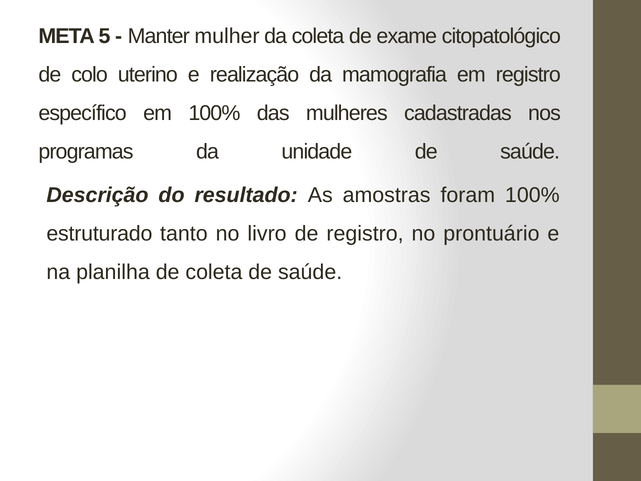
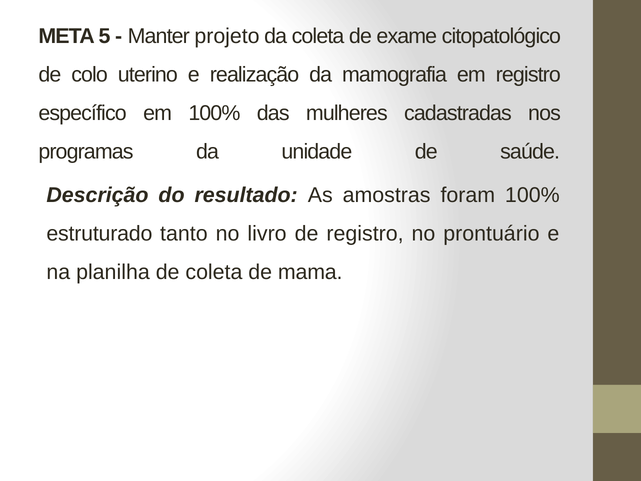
mulher: mulher -> projeto (227, 36)
coleta de saúde: saúde -> mama (310, 272)
